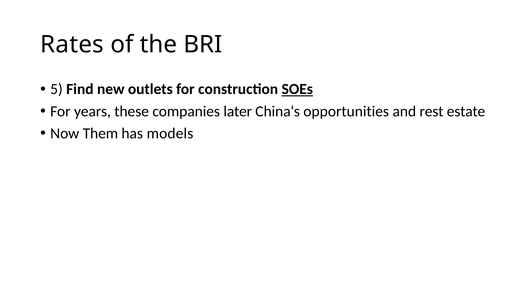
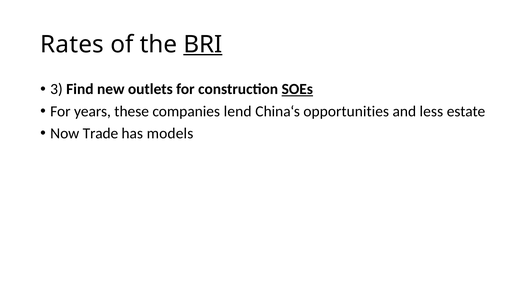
BRI underline: none -> present (203, 44)
5: 5 -> 3 (56, 89)
later: later -> lend (238, 112)
rest: rest -> less (431, 112)
Them: Them -> Trade (100, 134)
